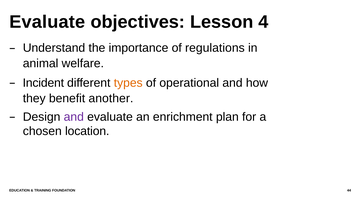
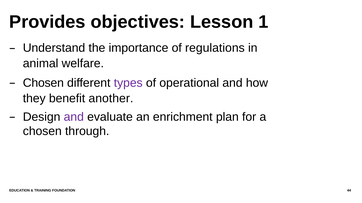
Evaluate: Evaluate -> Provides (47, 22)
4: 4 -> 1 (263, 22)
Incident: Incident -> Chosen (43, 83)
types colour: orange -> purple (128, 83)
location: location -> through (87, 132)
